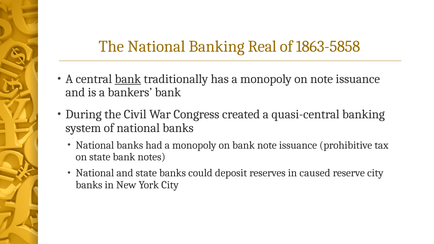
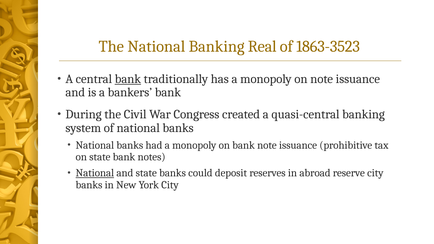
1863-5858: 1863-5858 -> 1863-3523 (328, 46)
National underline: none -> present (95, 173)
caused: caused -> abroad (315, 173)
